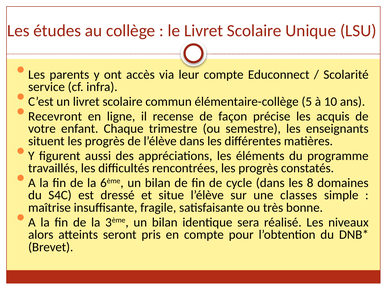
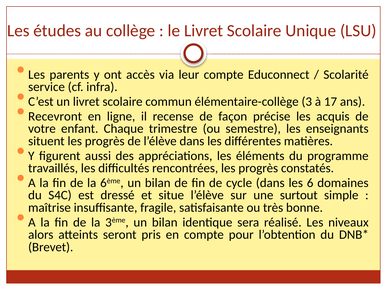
5: 5 -> 3 (307, 102)
10: 10 -> 17 (331, 102)
8: 8 -> 6 (310, 183)
classes: classes -> surtout (299, 195)
